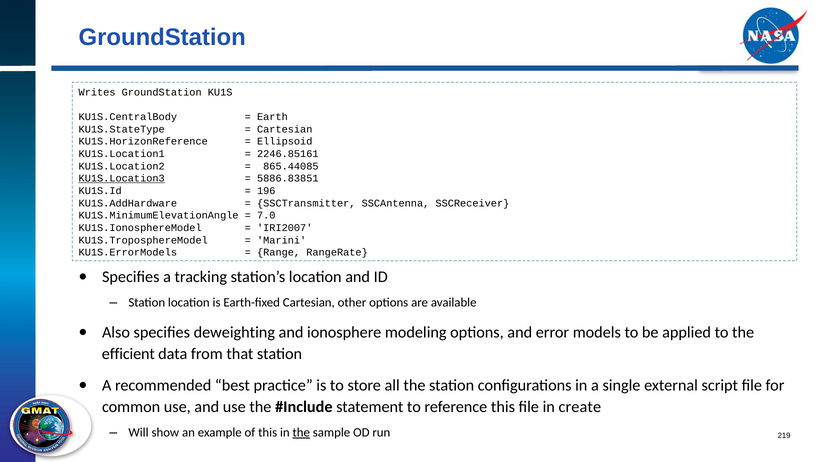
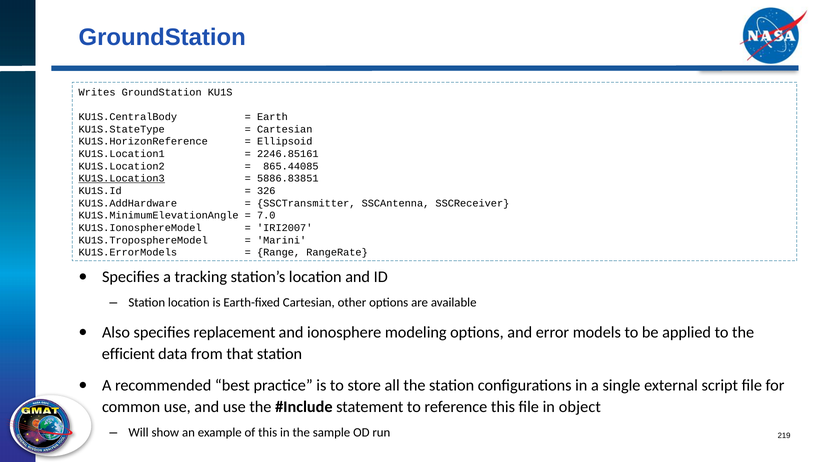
196: 196 -> 326 (266, 191)
deweighting: deweighting -> replacement (234, 332)
create: create -> object (580, 407)
the underline: present -> none (301, 432)
